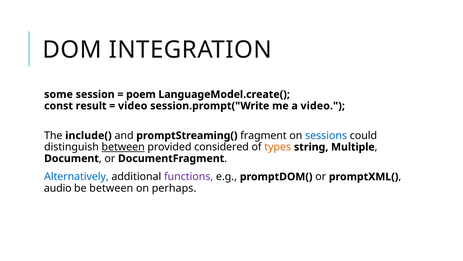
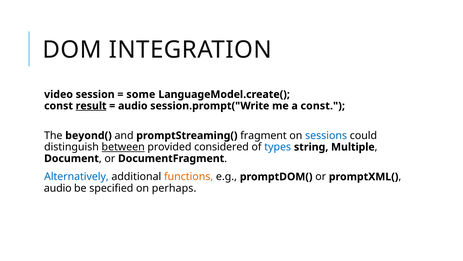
some: some -> video (59, 94)
poem: poem -> some (141, 94)
result underline: none -> present (91, 106)
video: video -> audio (133, 106)
a video: video -> const (323, 106)
include(: include( -> beyond( (89, 135)
types colour: orange -> blue (278, 147)
functions colour: purple -> orange (189, 176)
be between: between -> specified (111, 188)
